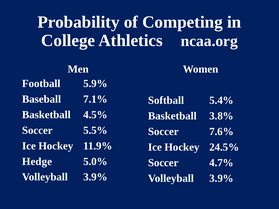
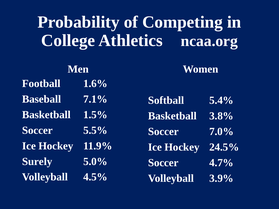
5.9%: 5.9% -> 1.6% (95, 84)
4.5%: 4.5% -> 1.5% (95, 115)
7.6%: 7.6% -> 7.0% (221, 132)
Hedge: Hedge -> Surely (37, 162)
3.9%: 3.9% -> 4.5% (95, 177)
